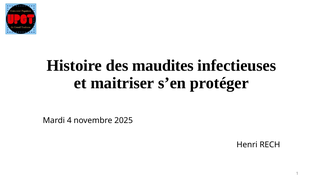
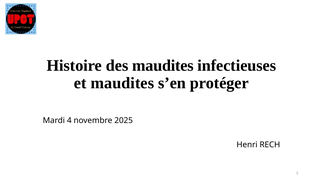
et maitriser: maitriser -> maudites (122, 83)
